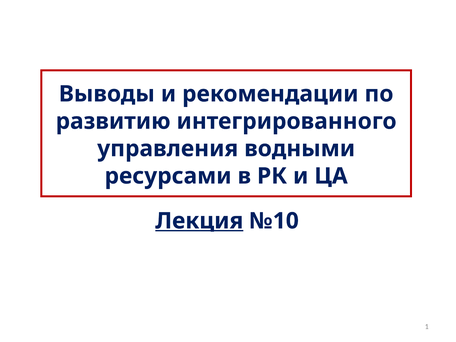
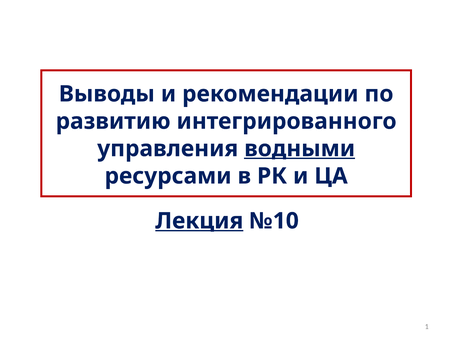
водными underline: none -> present (300, 149)
